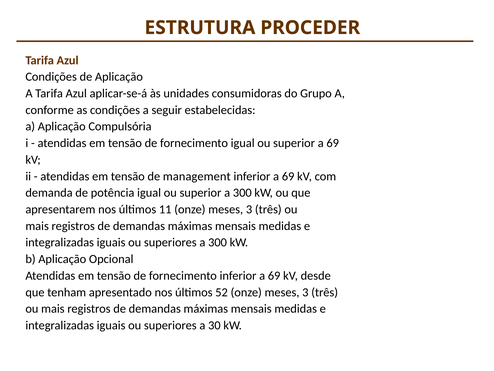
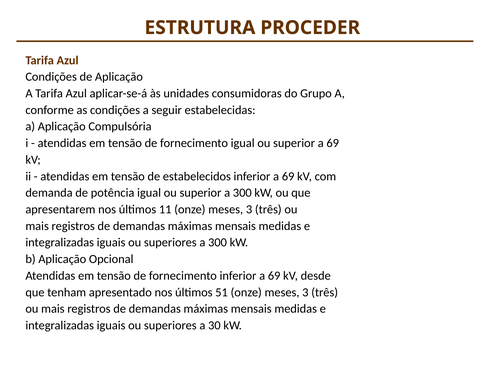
management: management -> estabelecidos (197, 176)
52: 52 -> 51 (222, 292)
